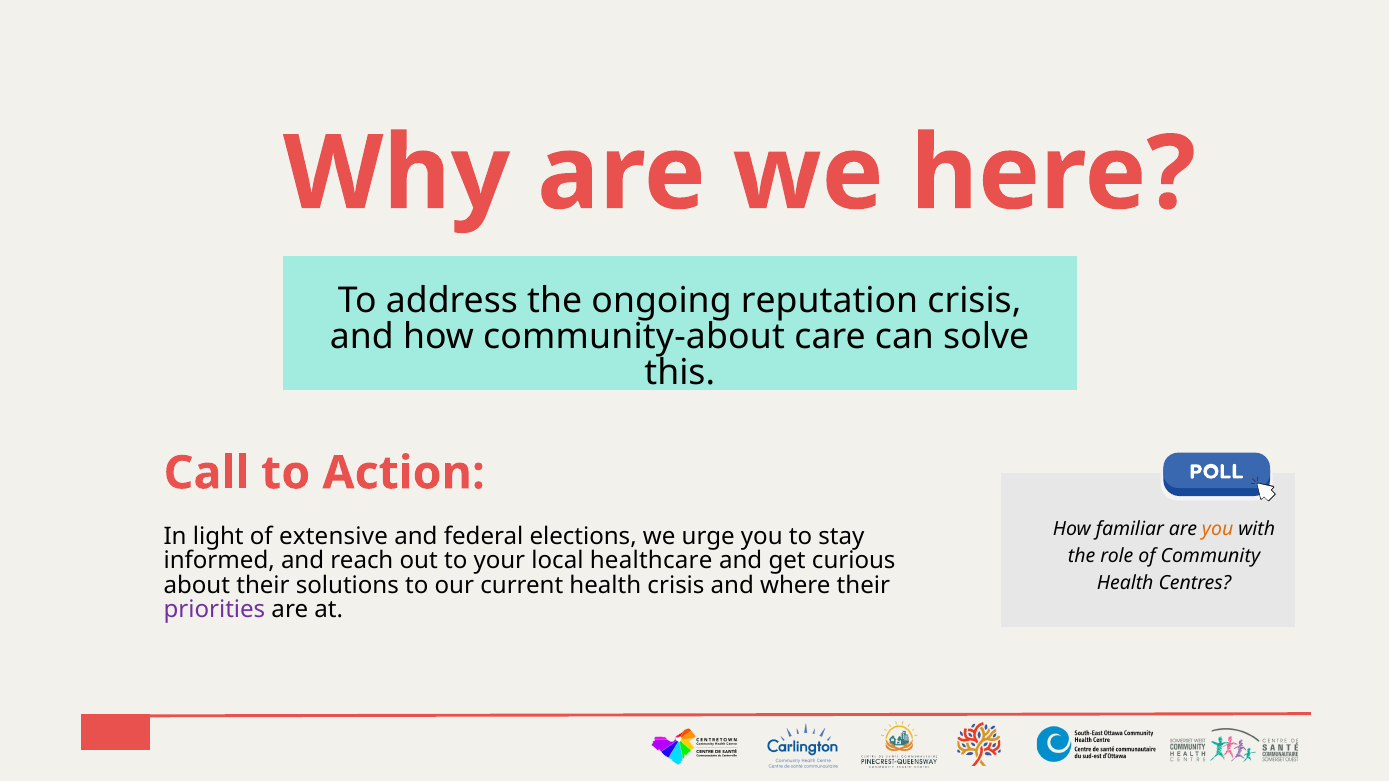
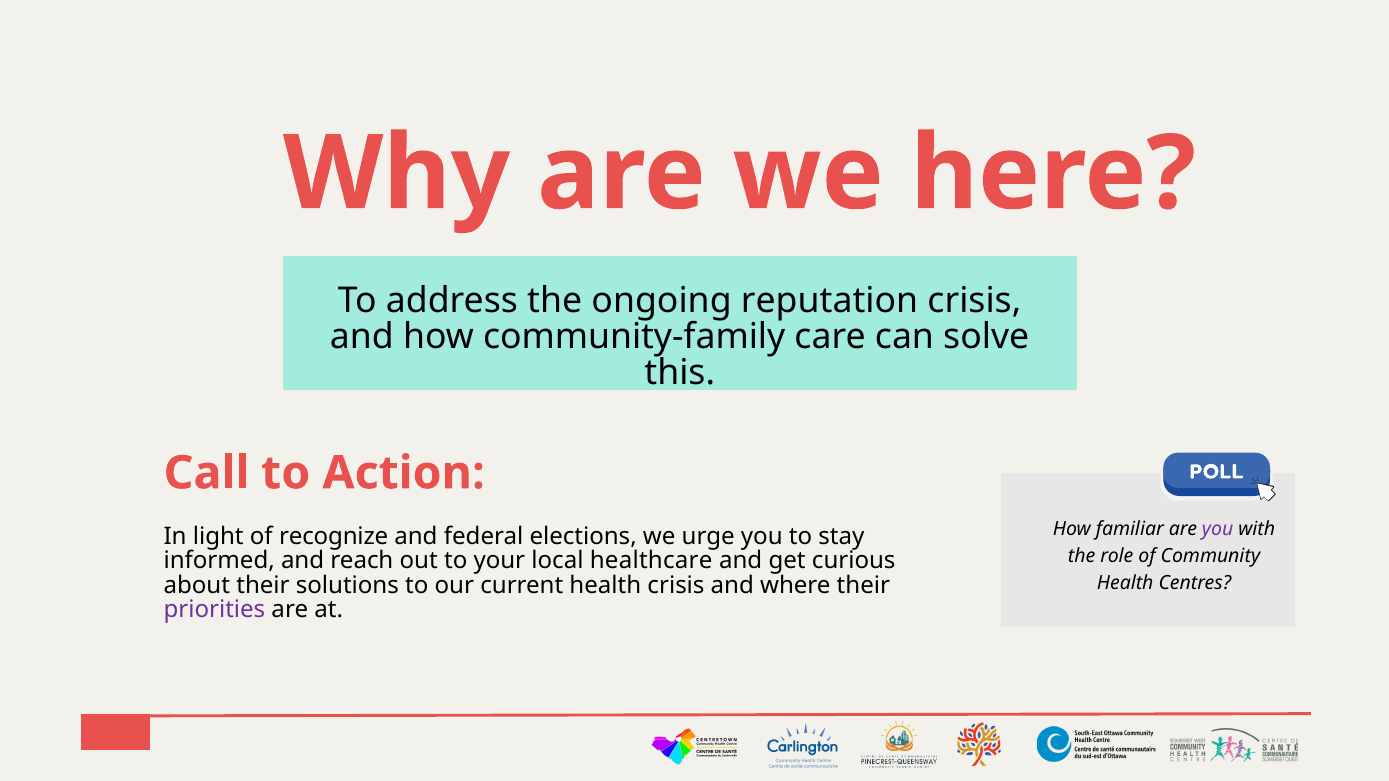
community-about: community-about -> community-family (634, 337)
you colour: orange -> purple (1218, 529)
extensive: extensive -> recognize (334, 537)
